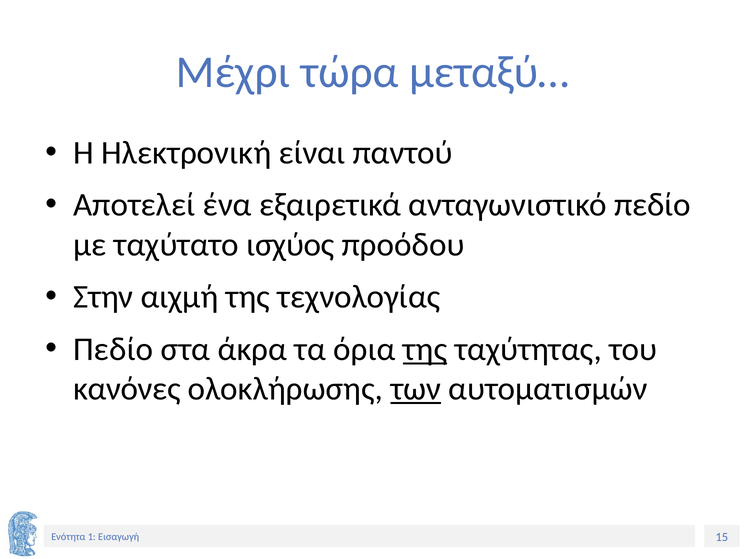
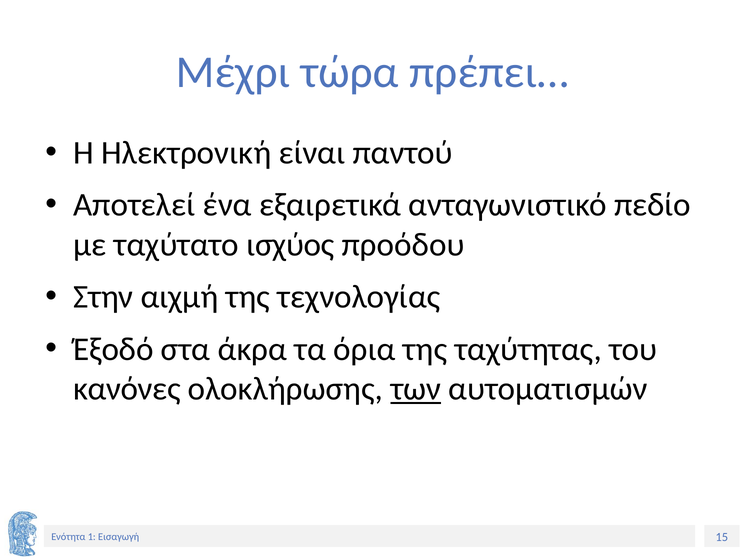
μεταξύ…: μεταξύ… -> πρέπει… (489, 72)
Πεδίο: Πεδίο -> Έξοδό (113, 349)
της underline: present -> none (425, 349)
